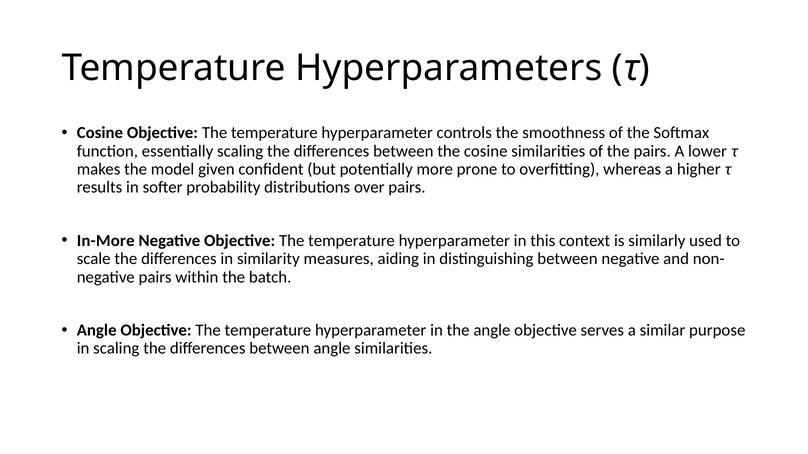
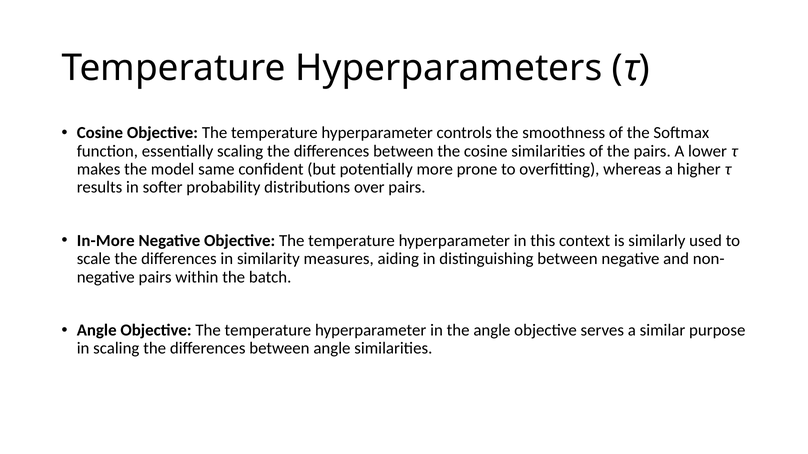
given: given -> same (216, 169)
